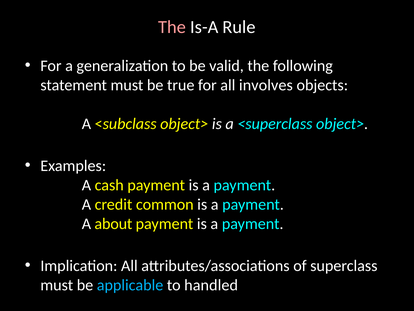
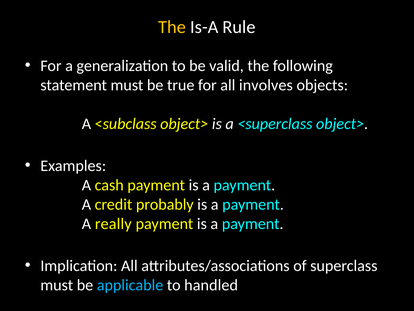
The colour: pink -> yellow (172, 27)
common: common -> probably (165, 204)
about: about -> really (113, 224)
